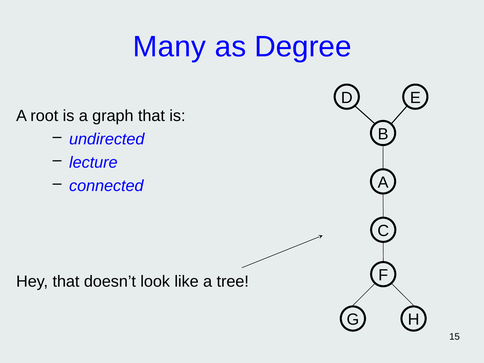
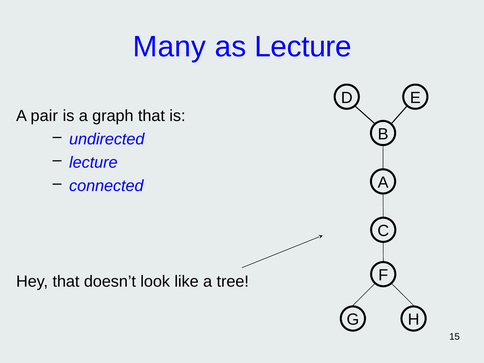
as Degree: Degree -> Lecture (303, 47)
root: root -> pair (44, 116)
